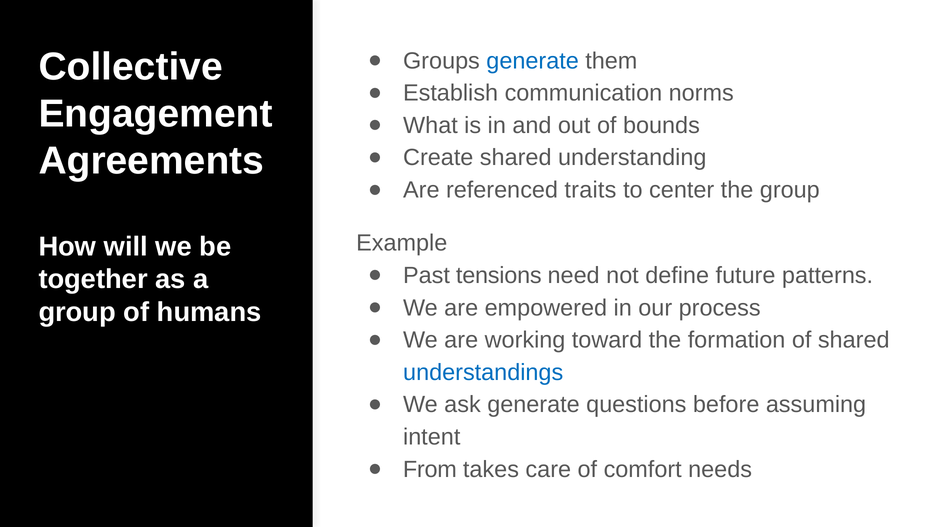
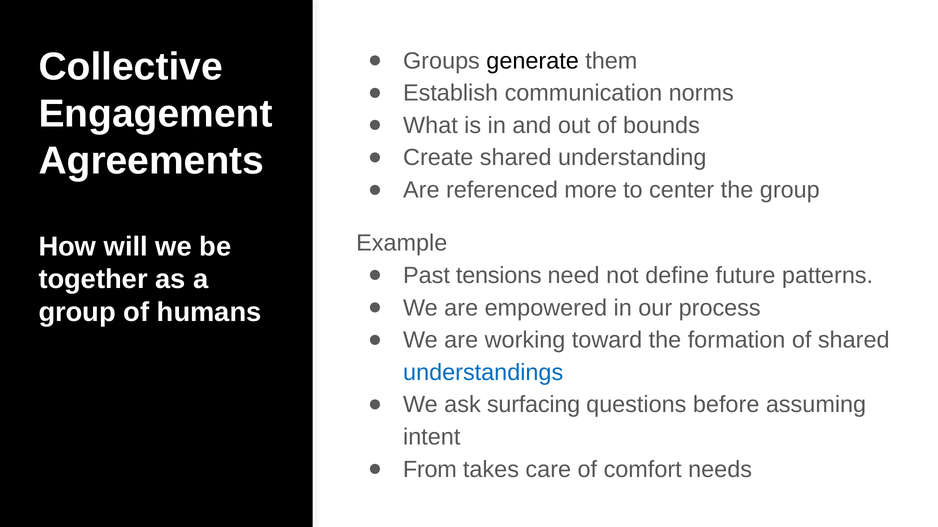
generate colour: blue -> black (533, 61)
traits: traits -> more (591, 190)
ask generate: generate -> surfacing (534, 405)
